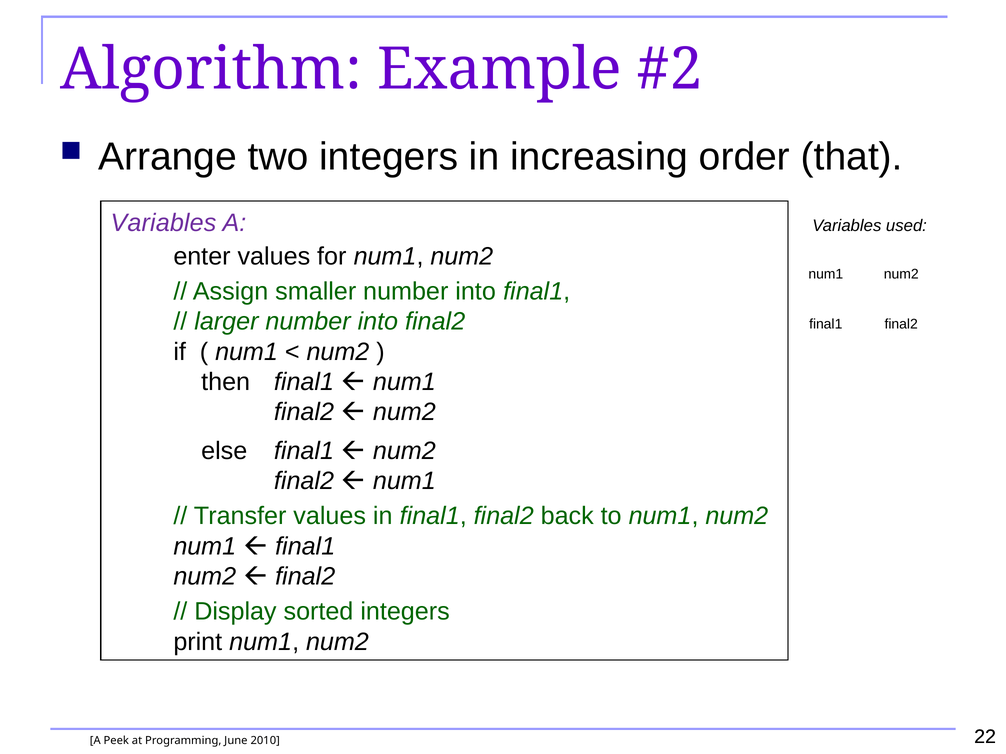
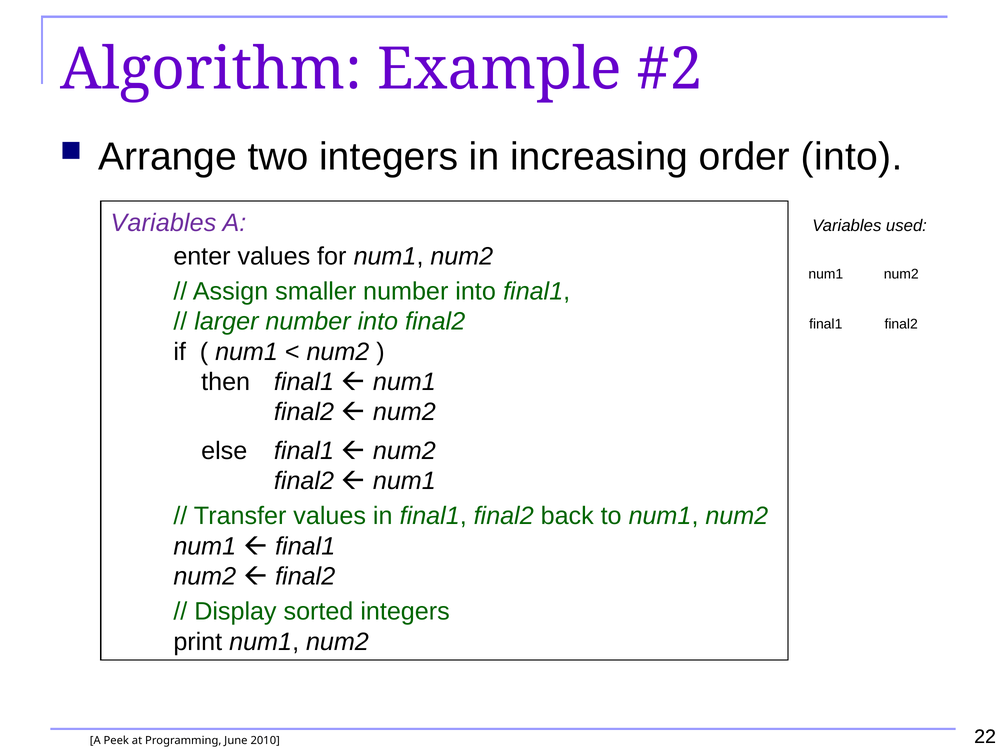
order that: that -> into (852, 157)
